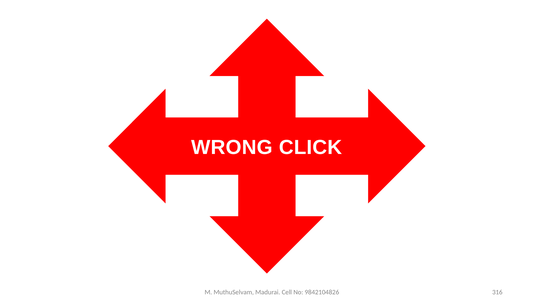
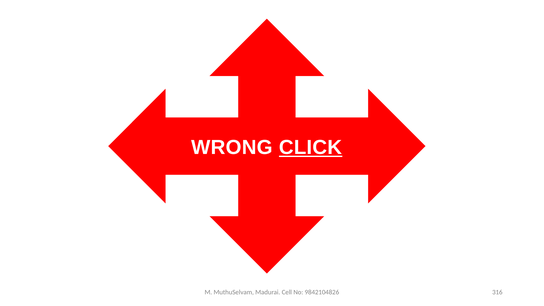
CLICK underline: none -> present (310, 148)
